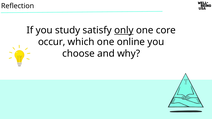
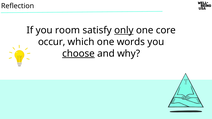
study: study -> room (68, 30)
online: online -> words (131, 42)
choose underline: none -> present (78, 54)
